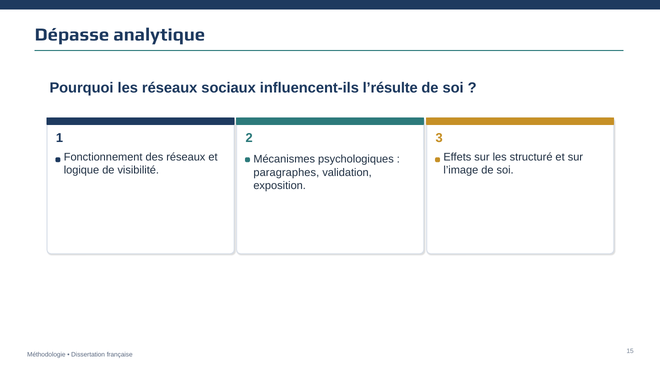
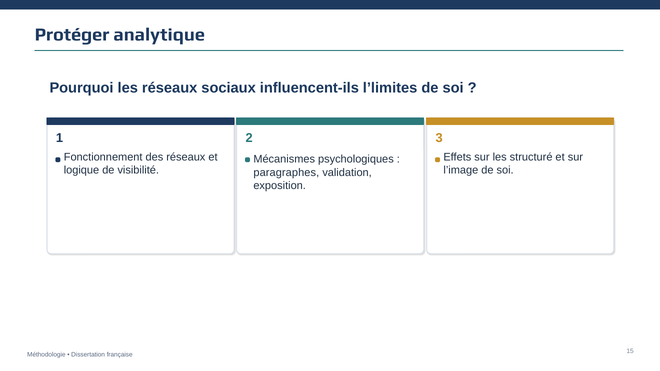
Dépasse: Dépasse -> Protéger (72, 35)
l’résulte: l’résulte -> l’limites (390, 88)
